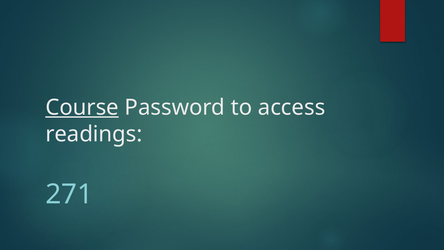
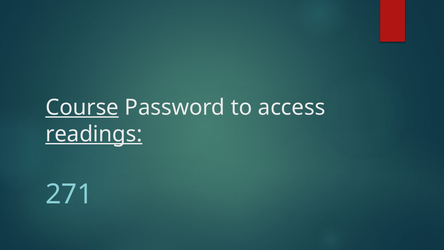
readings underline: none -> present (94, 134)
